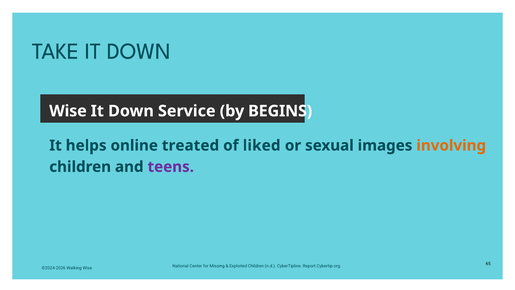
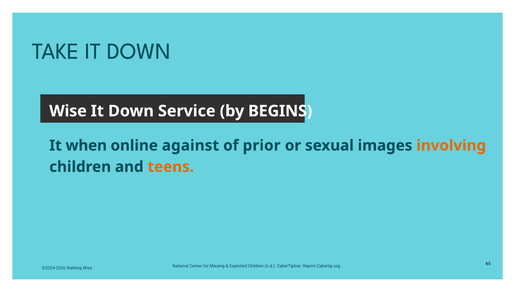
helps: helps -> when (86, 145)
treated: treated -> against (190, 145)
liked: liked -> prior (262, 145)
teens colour: purple -> orange (171, 167)
